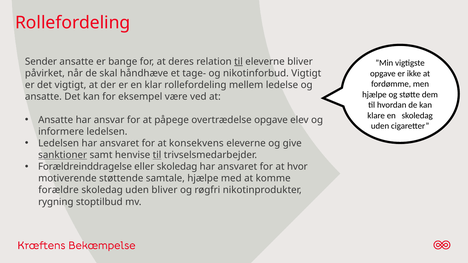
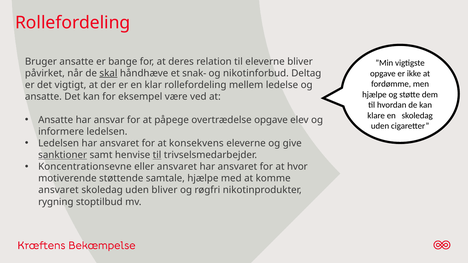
Sender: Sender -> Bruger (41, 62)
til underline: present -> none (239, 62)
skal underline: none -> present (108, 73)
tage-: tage- -> snak- (194, 73)
nikotinforbud Vigtigt: Vigtigt -> Deltag (306, 73)
Forældreinddragelse: Forældreinddragelse -> Koncentrationsevne (85, 167)
eller skoledag: skoledag -> ansvaret (177, 167)
forældre: forældre -> ansvaret (58, 190)
